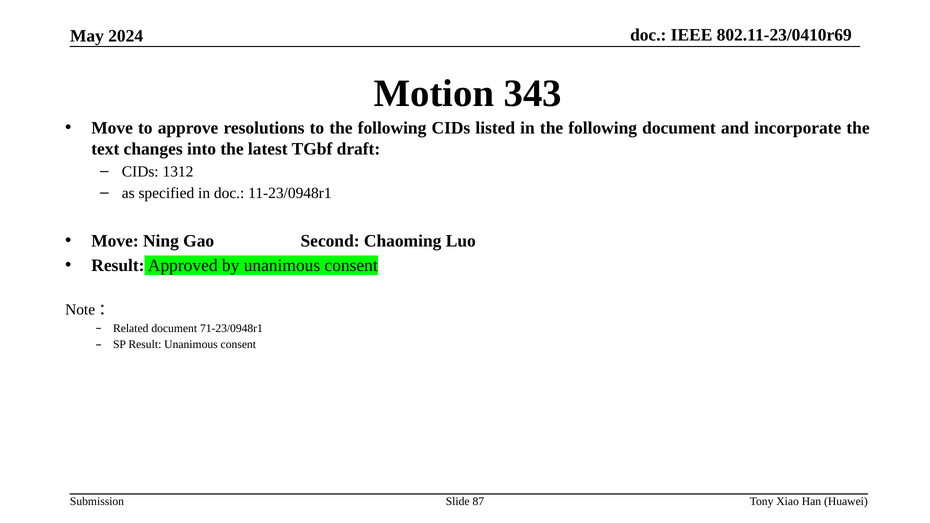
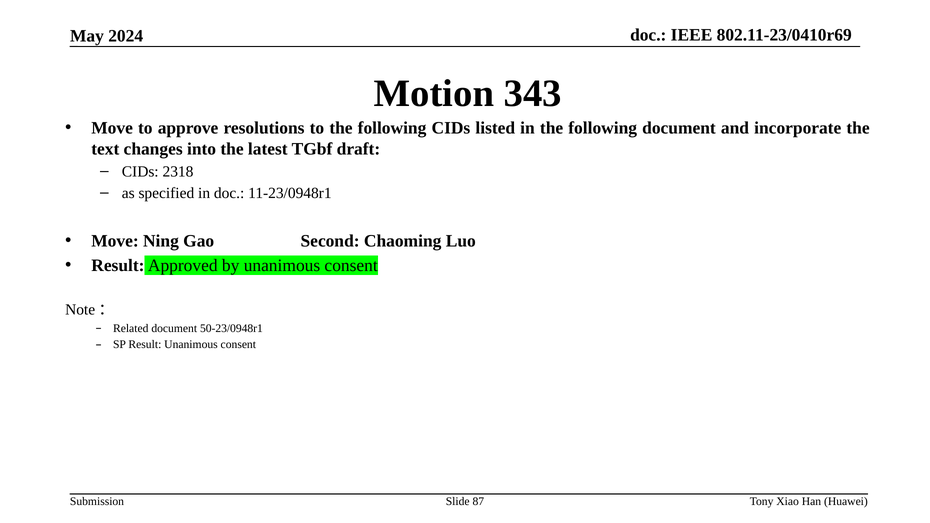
1312: 1312 -> 2318 (178, 172)
71-23/0948r1: 71-23/0948r1 -> 50-23/0948r1 (231, 328)
